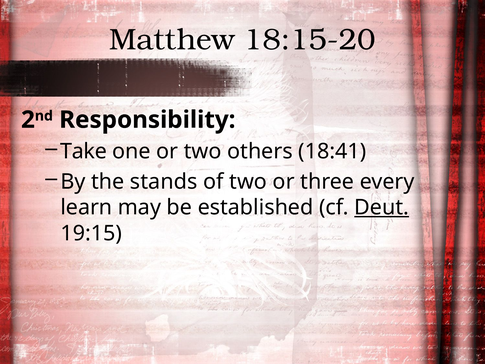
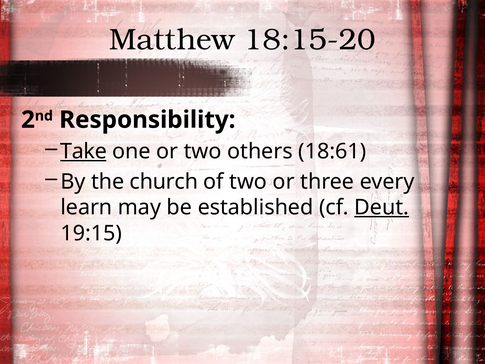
Take underline: none -> present (84, 151)
18:41: 18:41 -> 18:61 (332, 151)
stands: stands -> church (164, 182)
